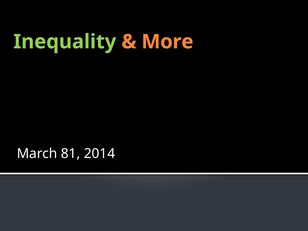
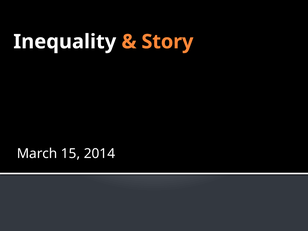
Inequality colour: light green -> white (65, 42)
More: More -> Story (167, 42)
81: 81 -> 15 (71, 154)
